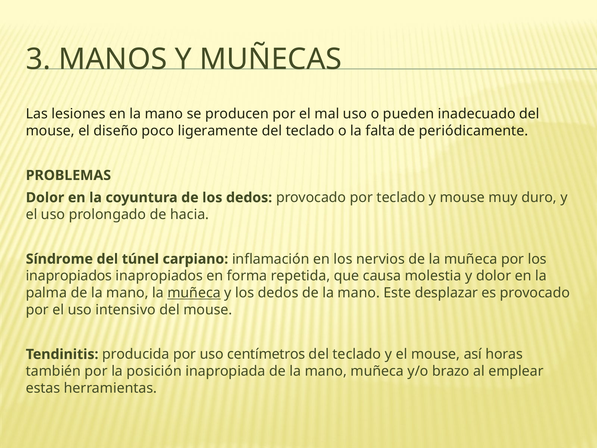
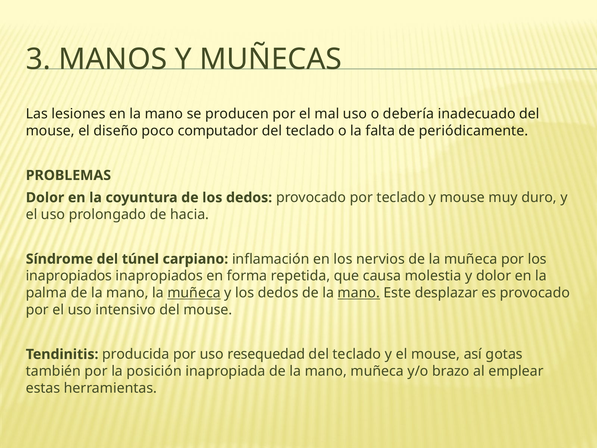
pueden: pueden -> debería (409, 114)
ligeramente: ligeramente -> computador (218, 131)
mano underline: none -> present (359, 293)
centímetros: centímetros -> resequedad (266, 354)
horas: horas -> gotas (504, 354)
